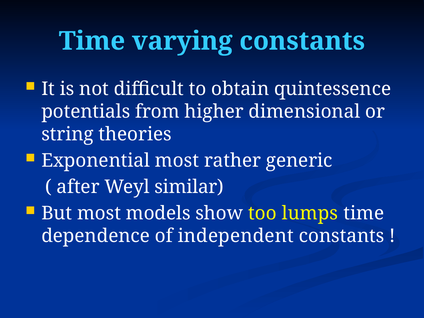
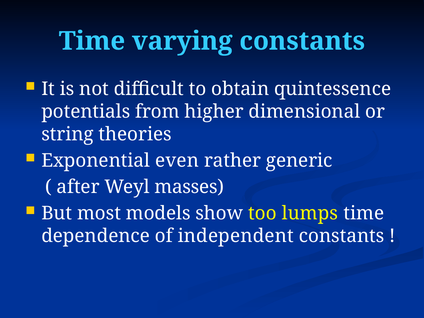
Exponential most: most -> even (177, 161)
similar: similar -> masses (189, 187)
